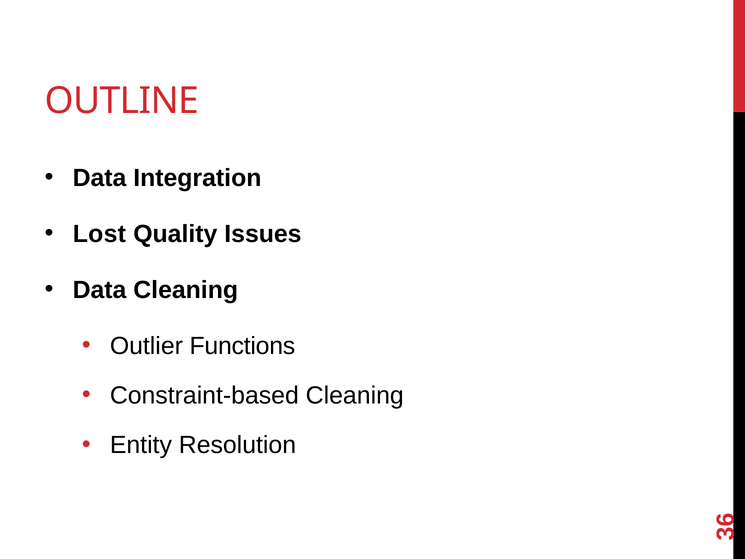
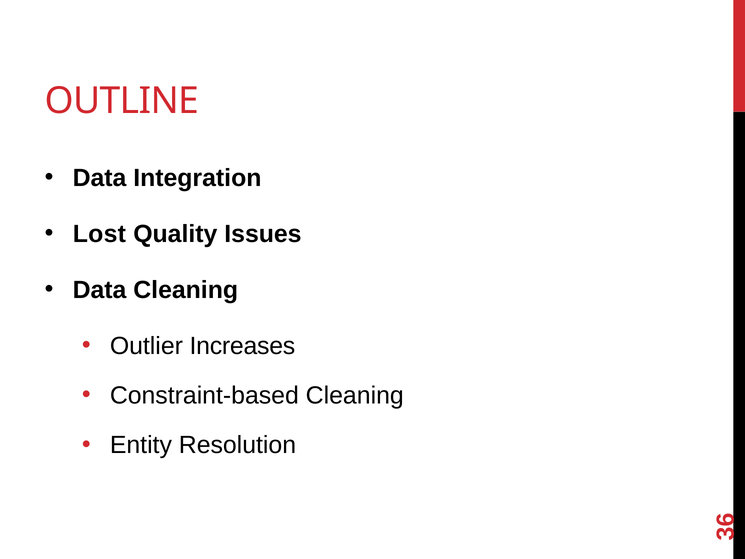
Functions: Functions -> Increases (242, 346)
